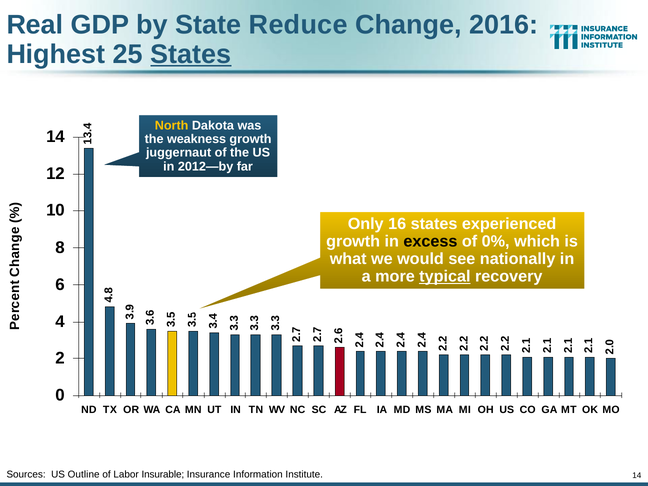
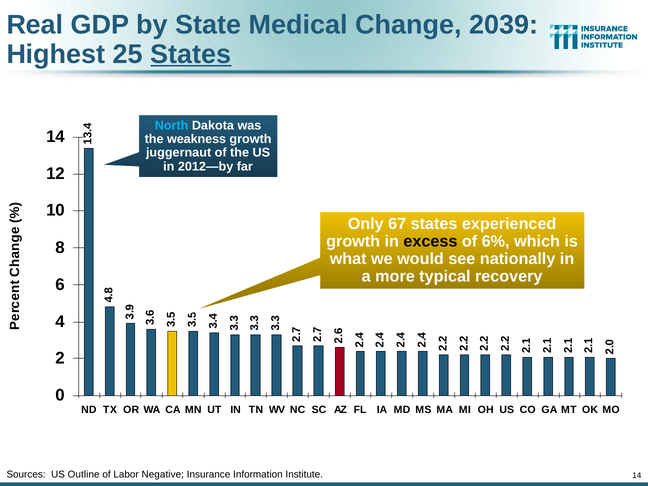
Reduce: Reduce -> Medical (298, 25)
2016: 2016 -> 2039 (504, 25)
North colour: yellow -> light blue (172, 126)
16: 16 -> 67 (397, 224)
0%: 0% -> 6% (496, 242)
typical underline: present -> none (445, 277)
Insurable: Insurable -> Negative (163, 475)
